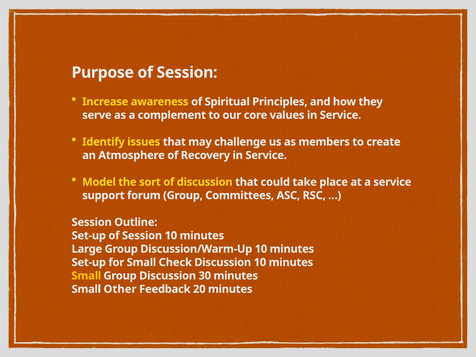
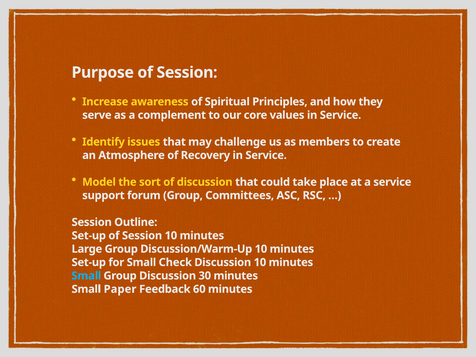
Small colour: yellow -> light blue (86, 276)
Other: Other -> Paper (120, 289)
20: 20 -> 60 (199, 289)
